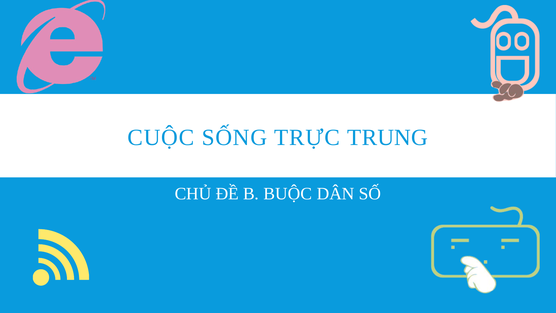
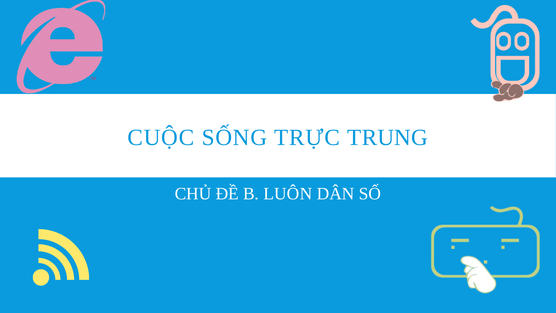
BUỘC: BUỘC -> LUÔN (288, 194)
